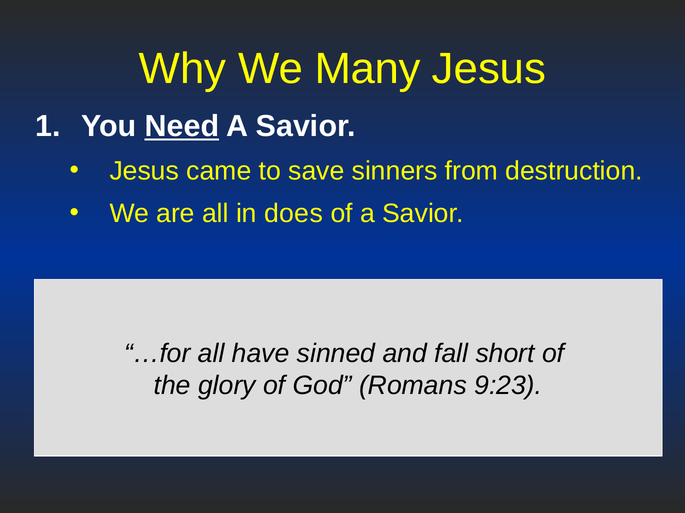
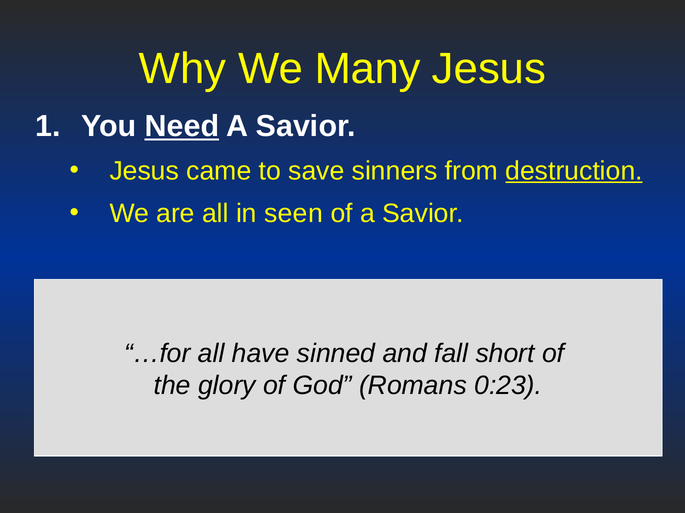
destruction underline: none -> present (574, 171)
does: does -> seen (294, 214)
9:23: 9:23 -> 0:23 (508, 386)
